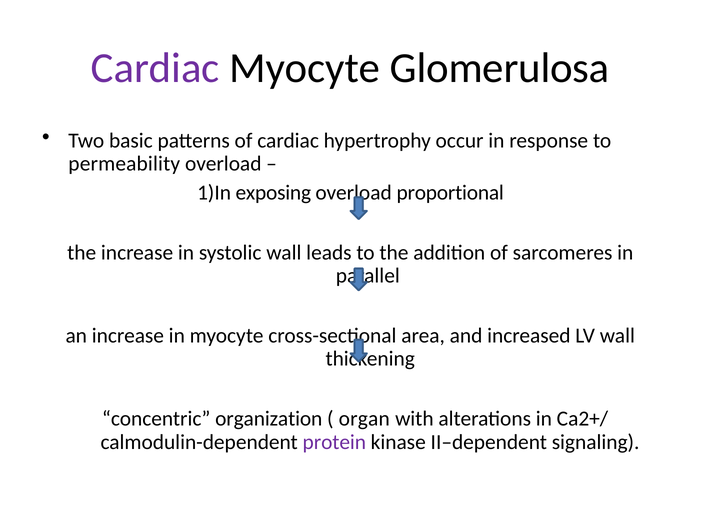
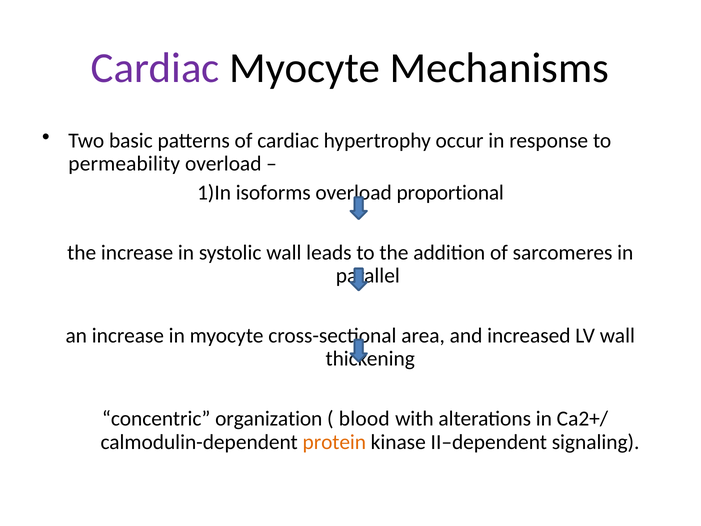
Glomerulosa: Glomerulosa -> Mechanisms (500, 68)
exposing: exposing -> isoforms (273, 192)
organ: organ -> blood (364, 419)
protein colour: purple -> orange (334, 442)
